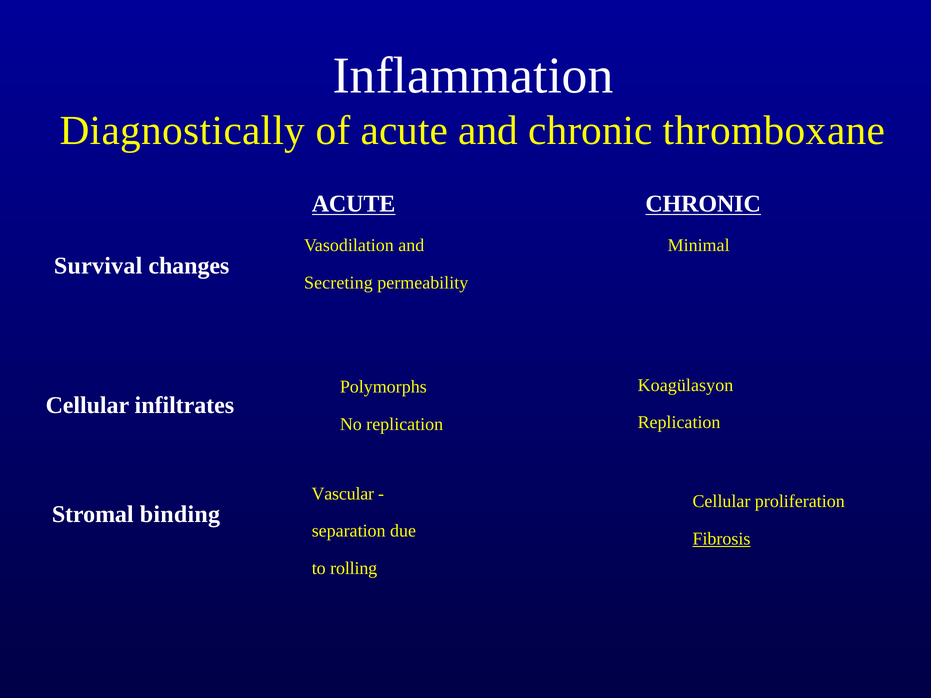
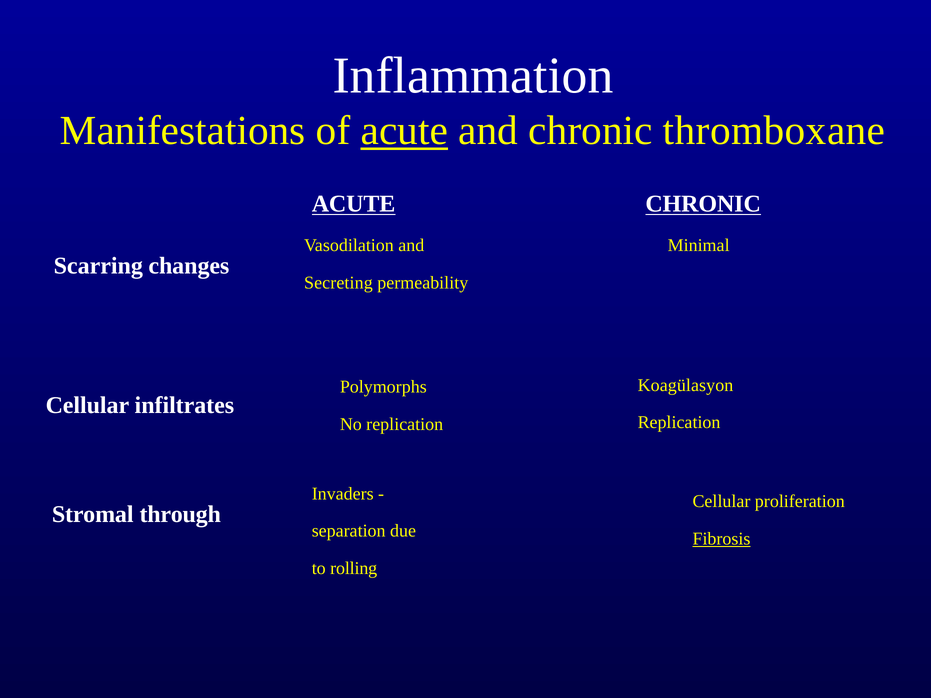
Diagnostically: Diagnostically -> Manifestations (183, 131)
acute underline: none -> present (404, 131)
Survival: Survival -> Scarring (98, 266)
Vascular: Vascular -> Invaders (343, 494)
binding: binding -> through (180, 514)
